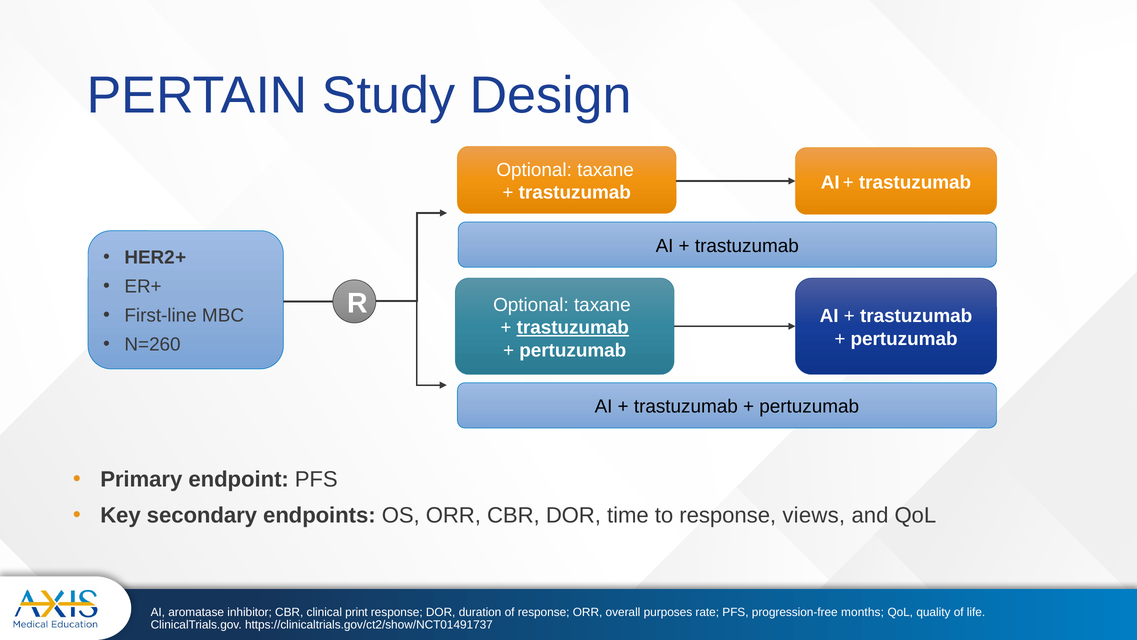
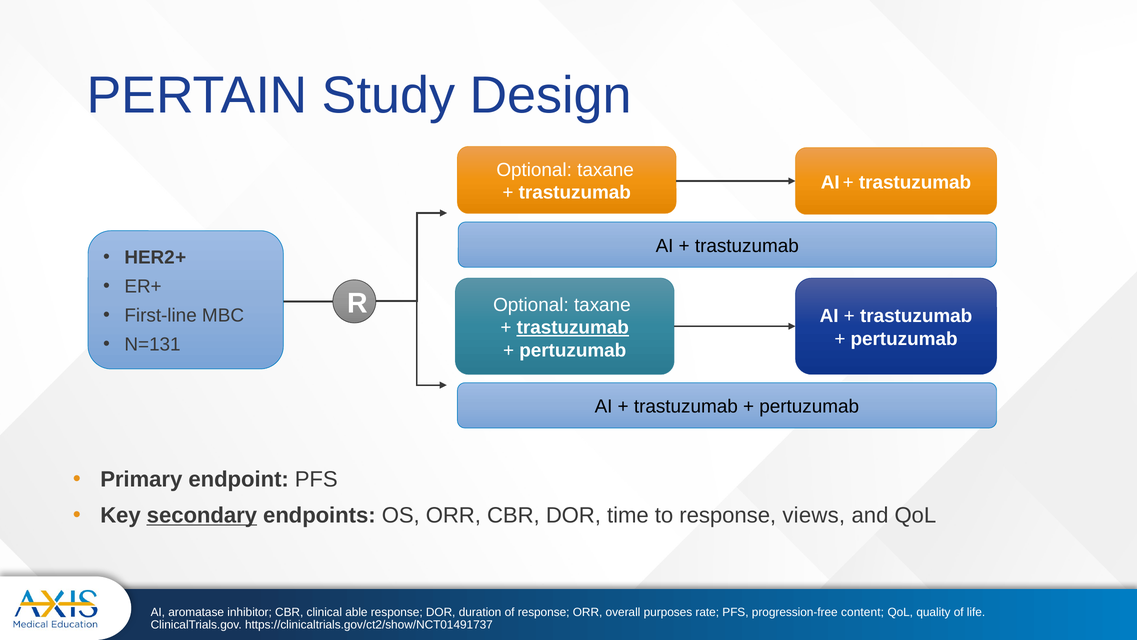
N=260: N=260 -> N=131 (153, 344)
secondary underline: none -> present (202, 515)
print: print -> able (356, 612)
months: months -> content (862, 612)
